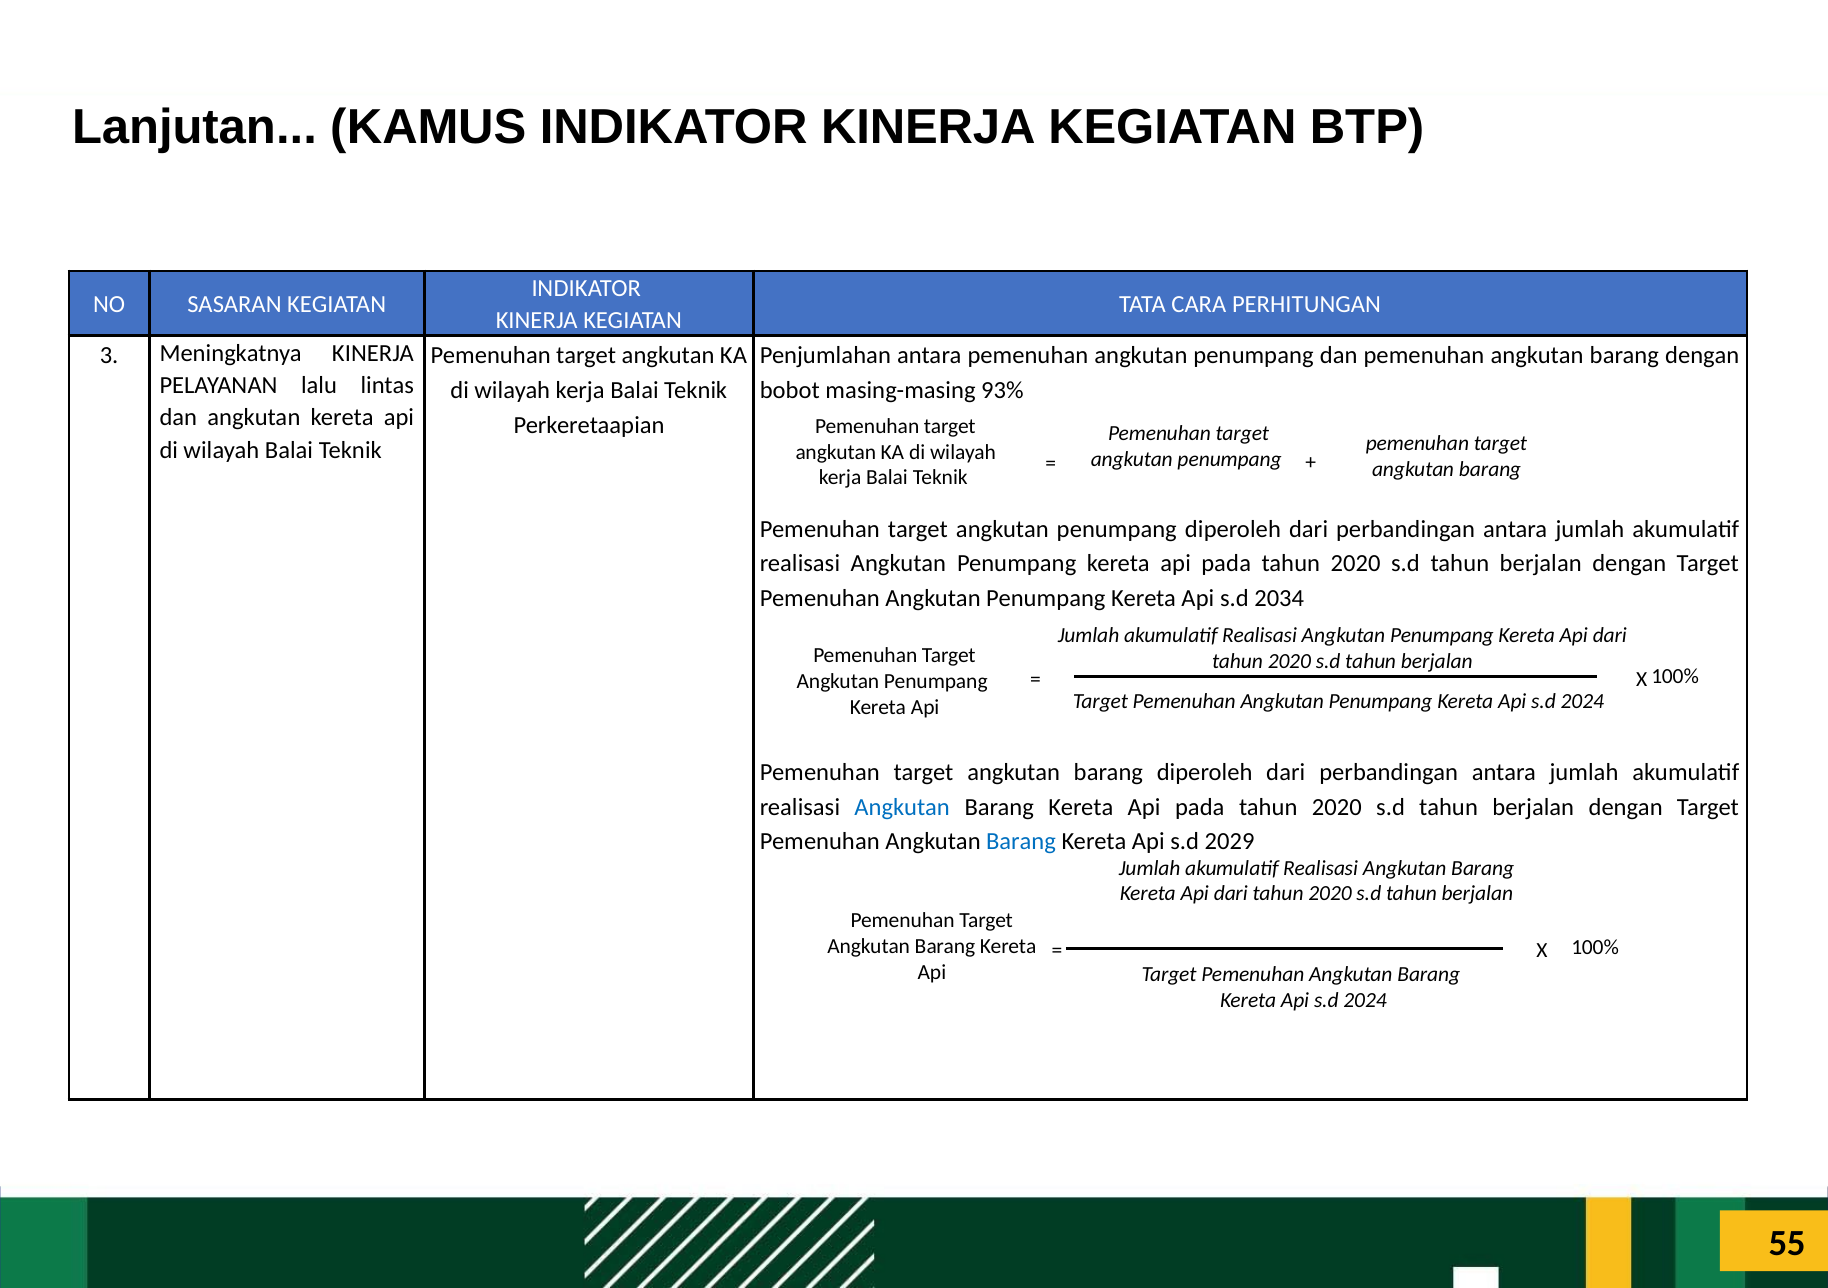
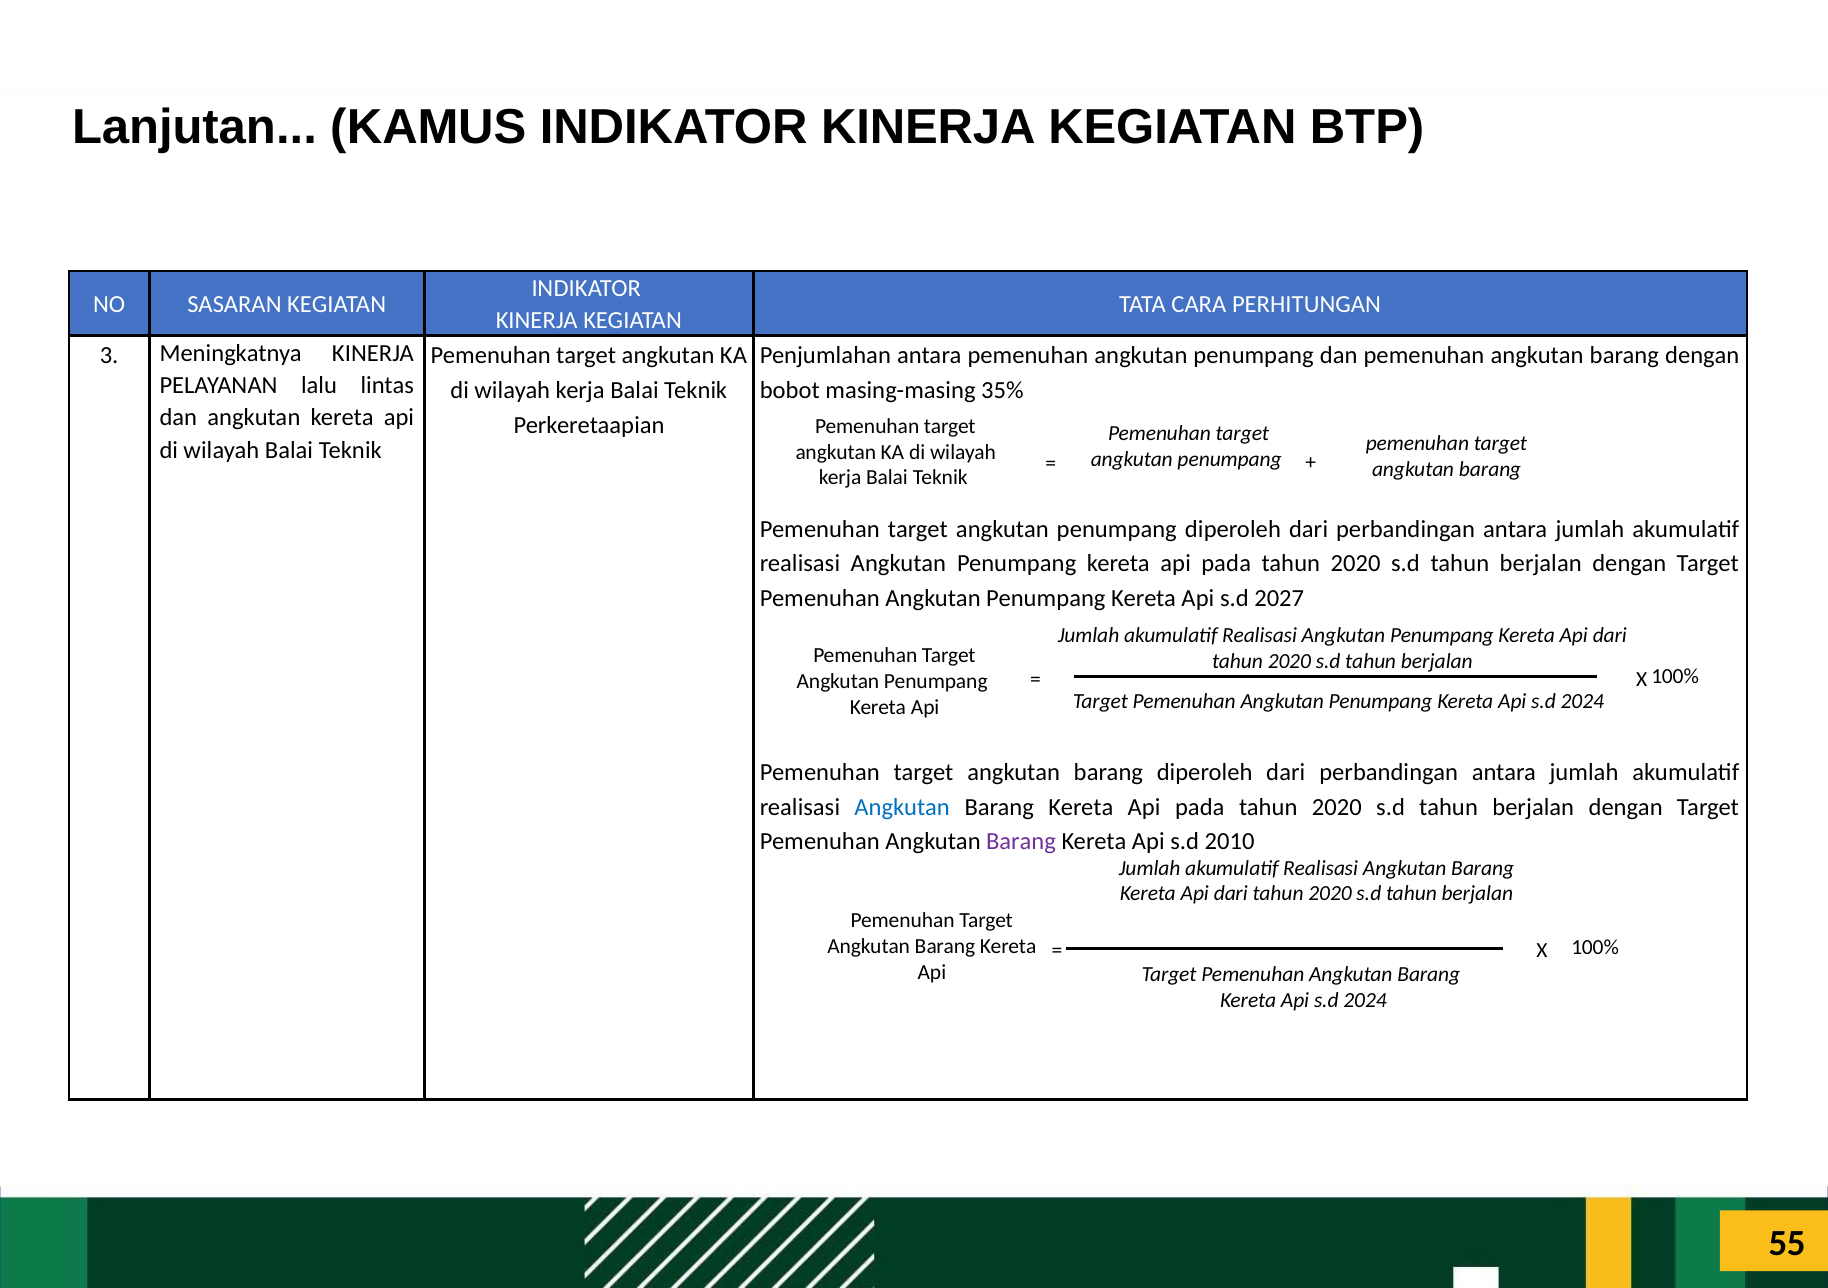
93%: 93% -> 35% (1002, 390)
2034: 2034 -> 2027 (1279, 599)
Barang colour: blue -> purple (1021, 842)
2029: 2029 -> 2010 (1230, 842)
